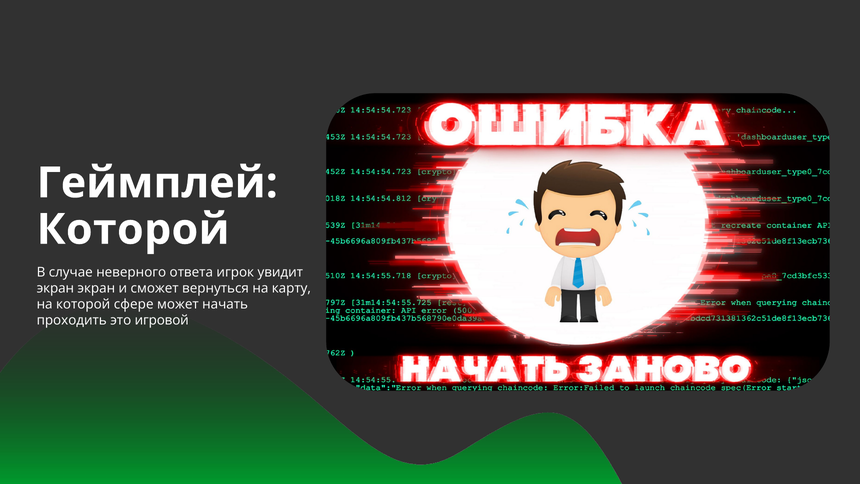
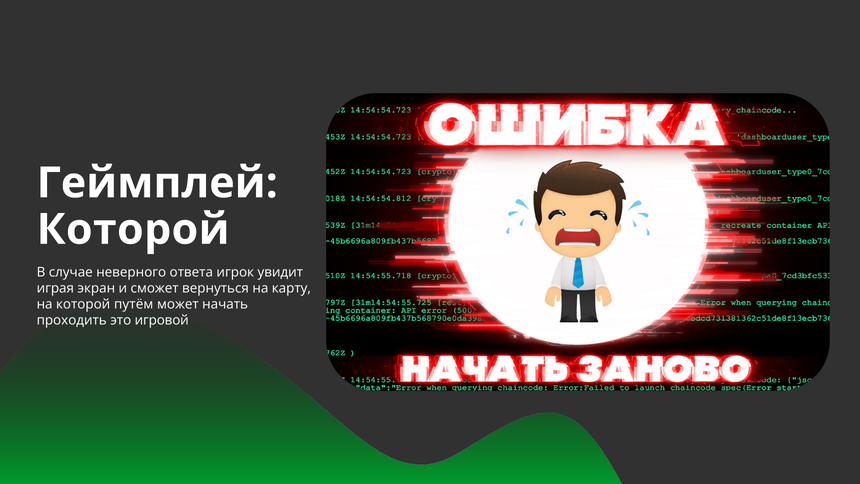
экран: экран -> играя (55, 288)
сфере: сфере -> путём (134, 304)
